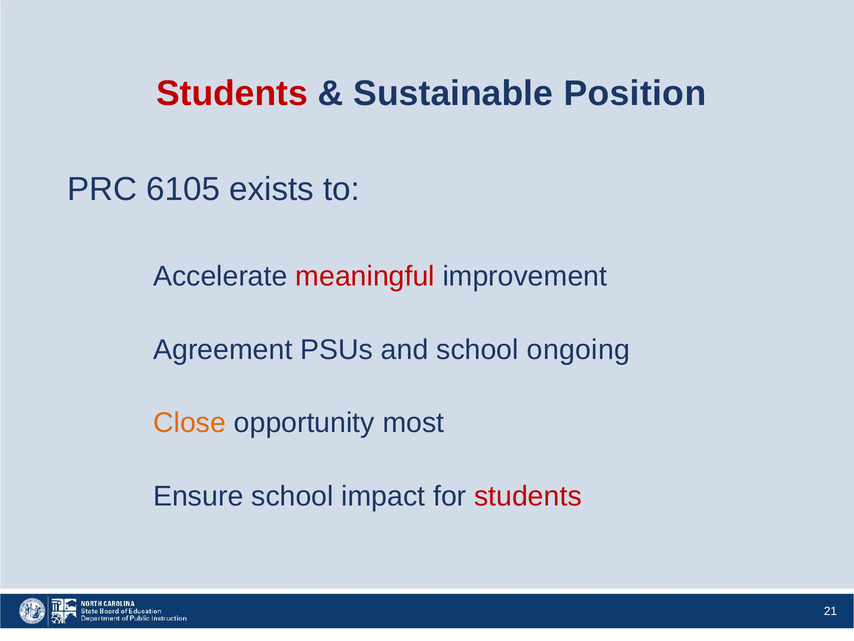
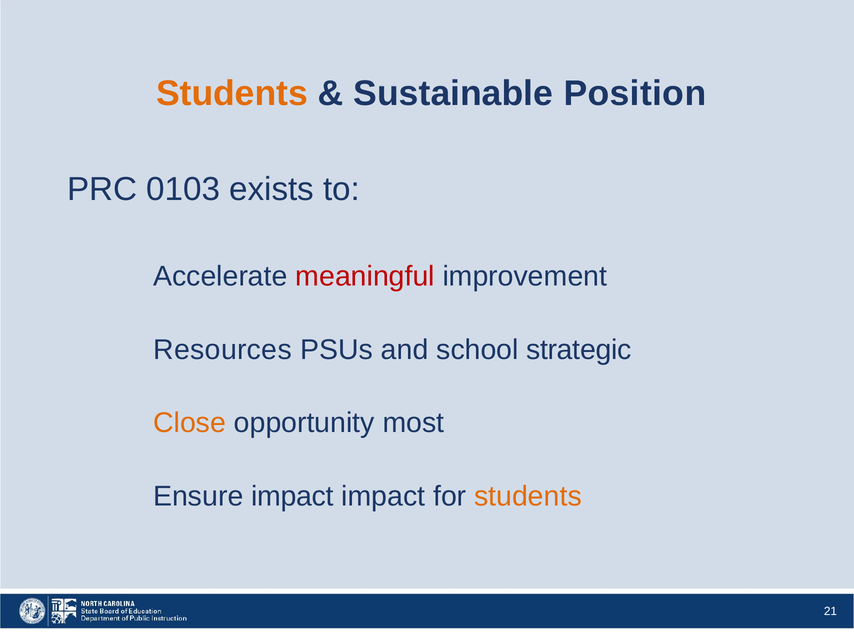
Students colour: red -> orange (232, 94)
6105: 6105 -> 0103 (183, 189)
Agreement: Agreement -> Resources (223, 349)
ongoing: ongoing -> strategic (579, 349)
Ensure school: school -> impact (293, 496)
students colour: red -> orange (528, 496)
